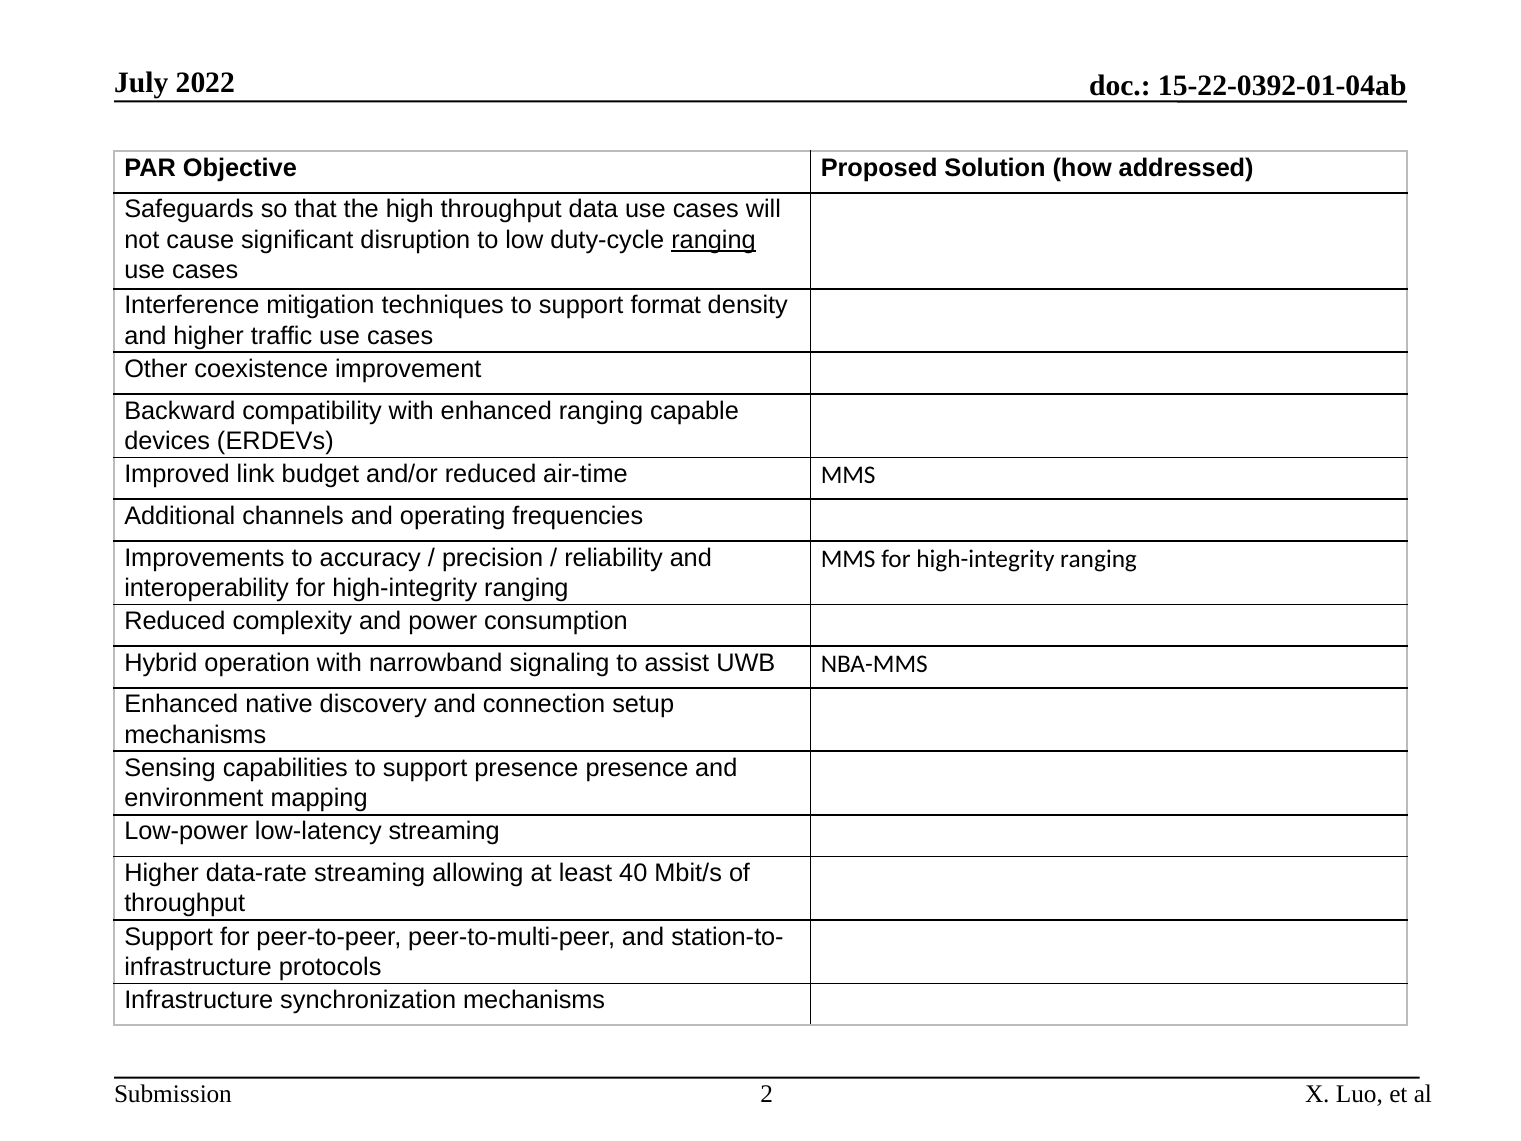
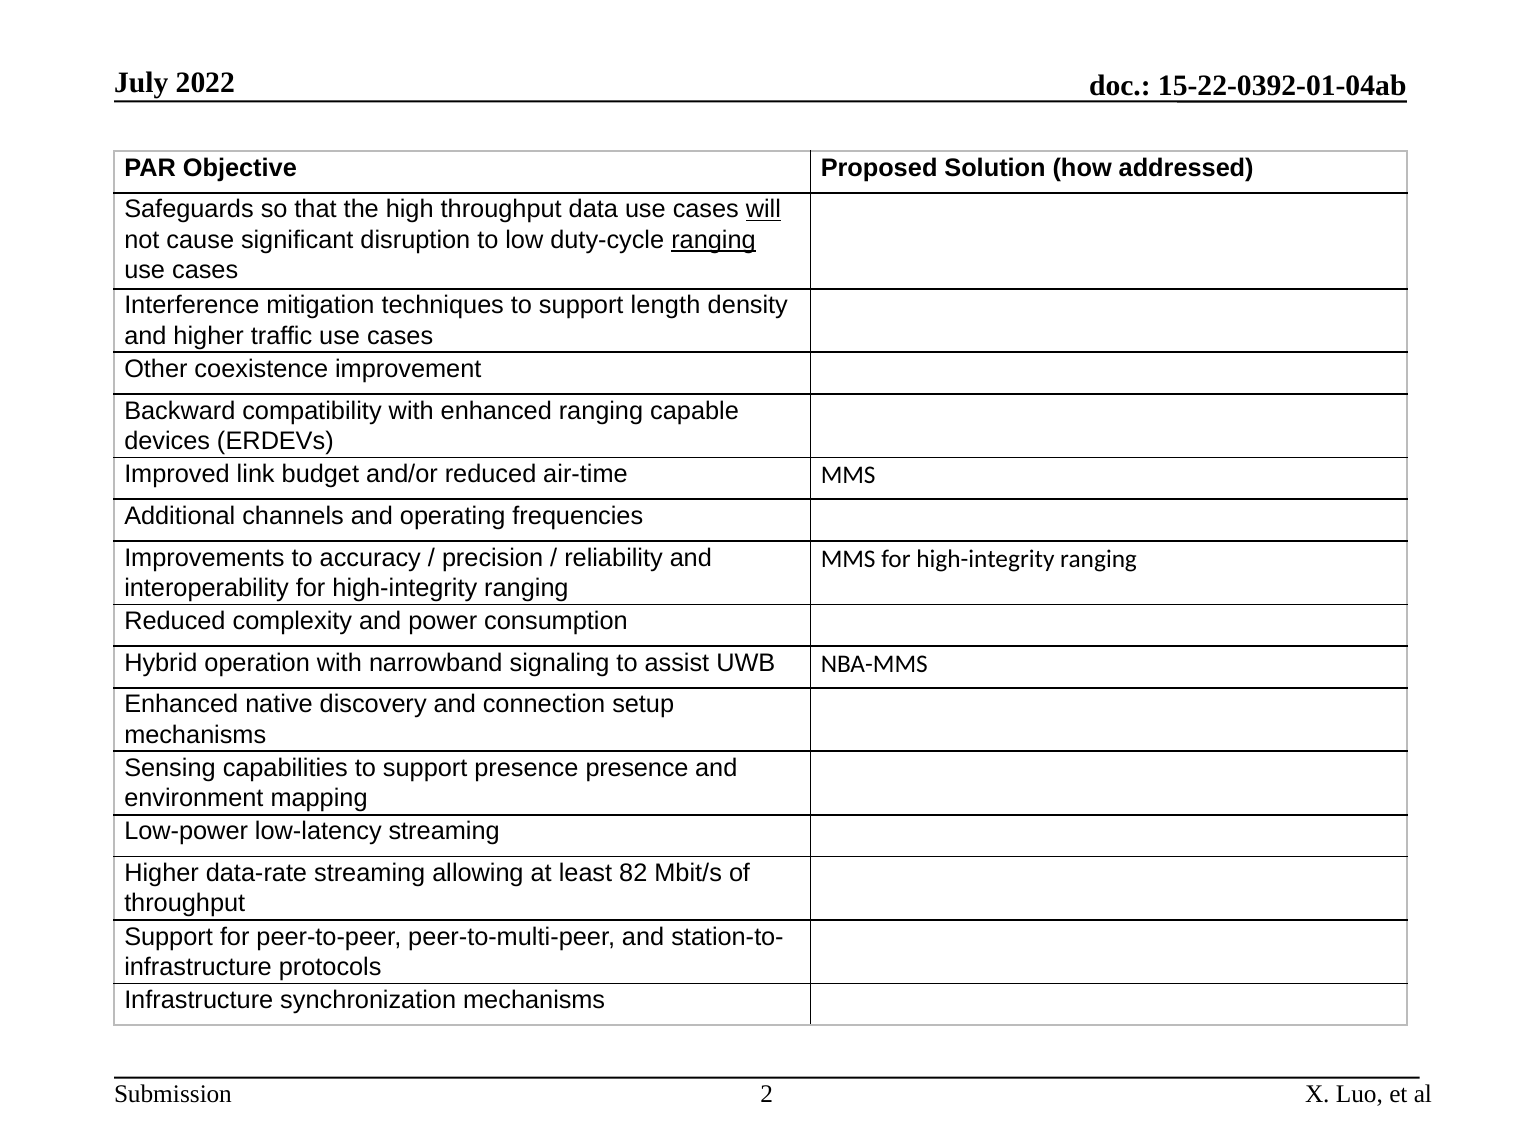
will underline: none -> present (763, 210)
format: format -> length (666, 306)
40: 40 -> 82 (633, 873)
